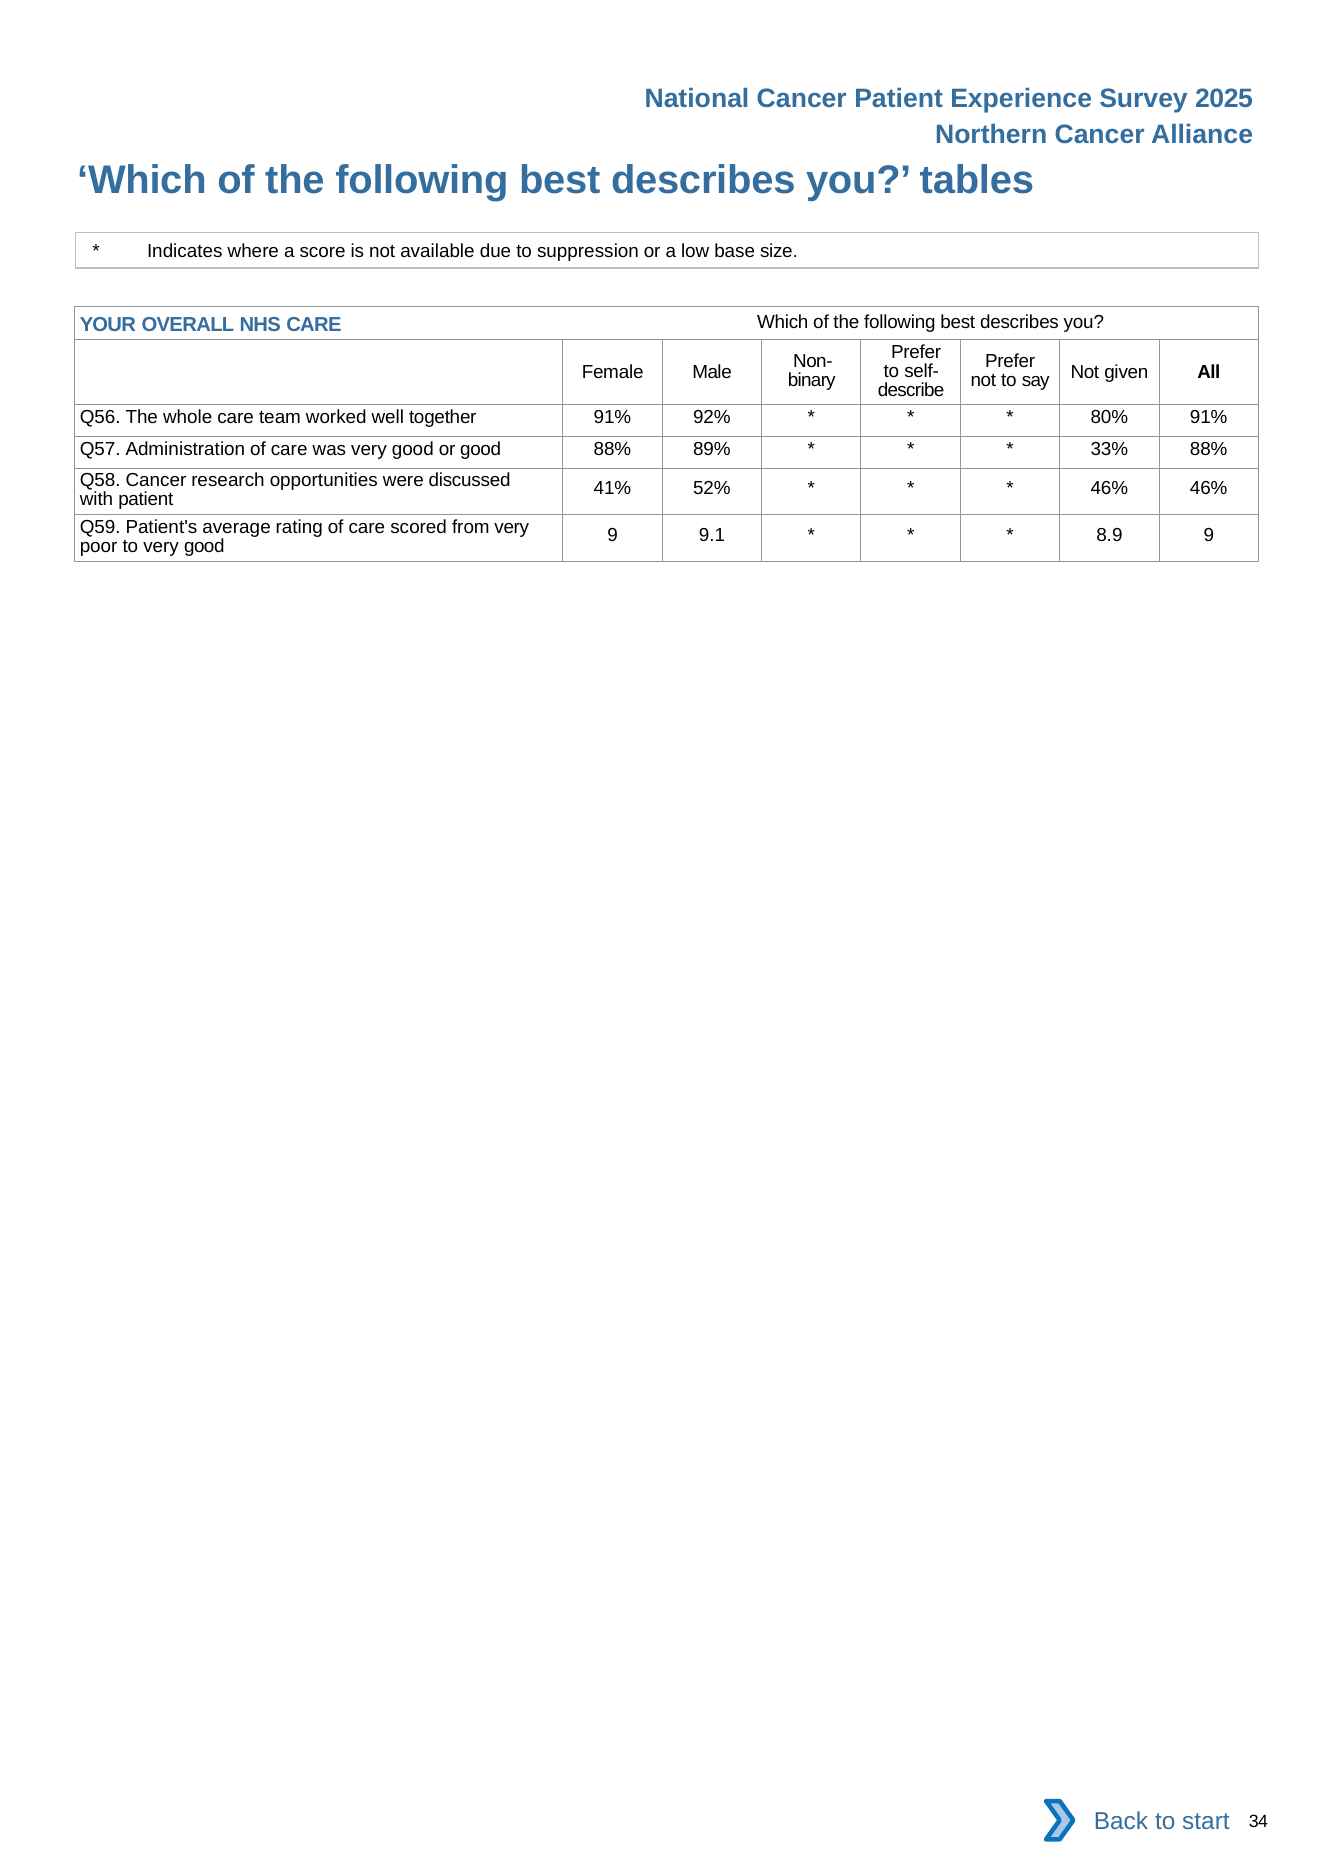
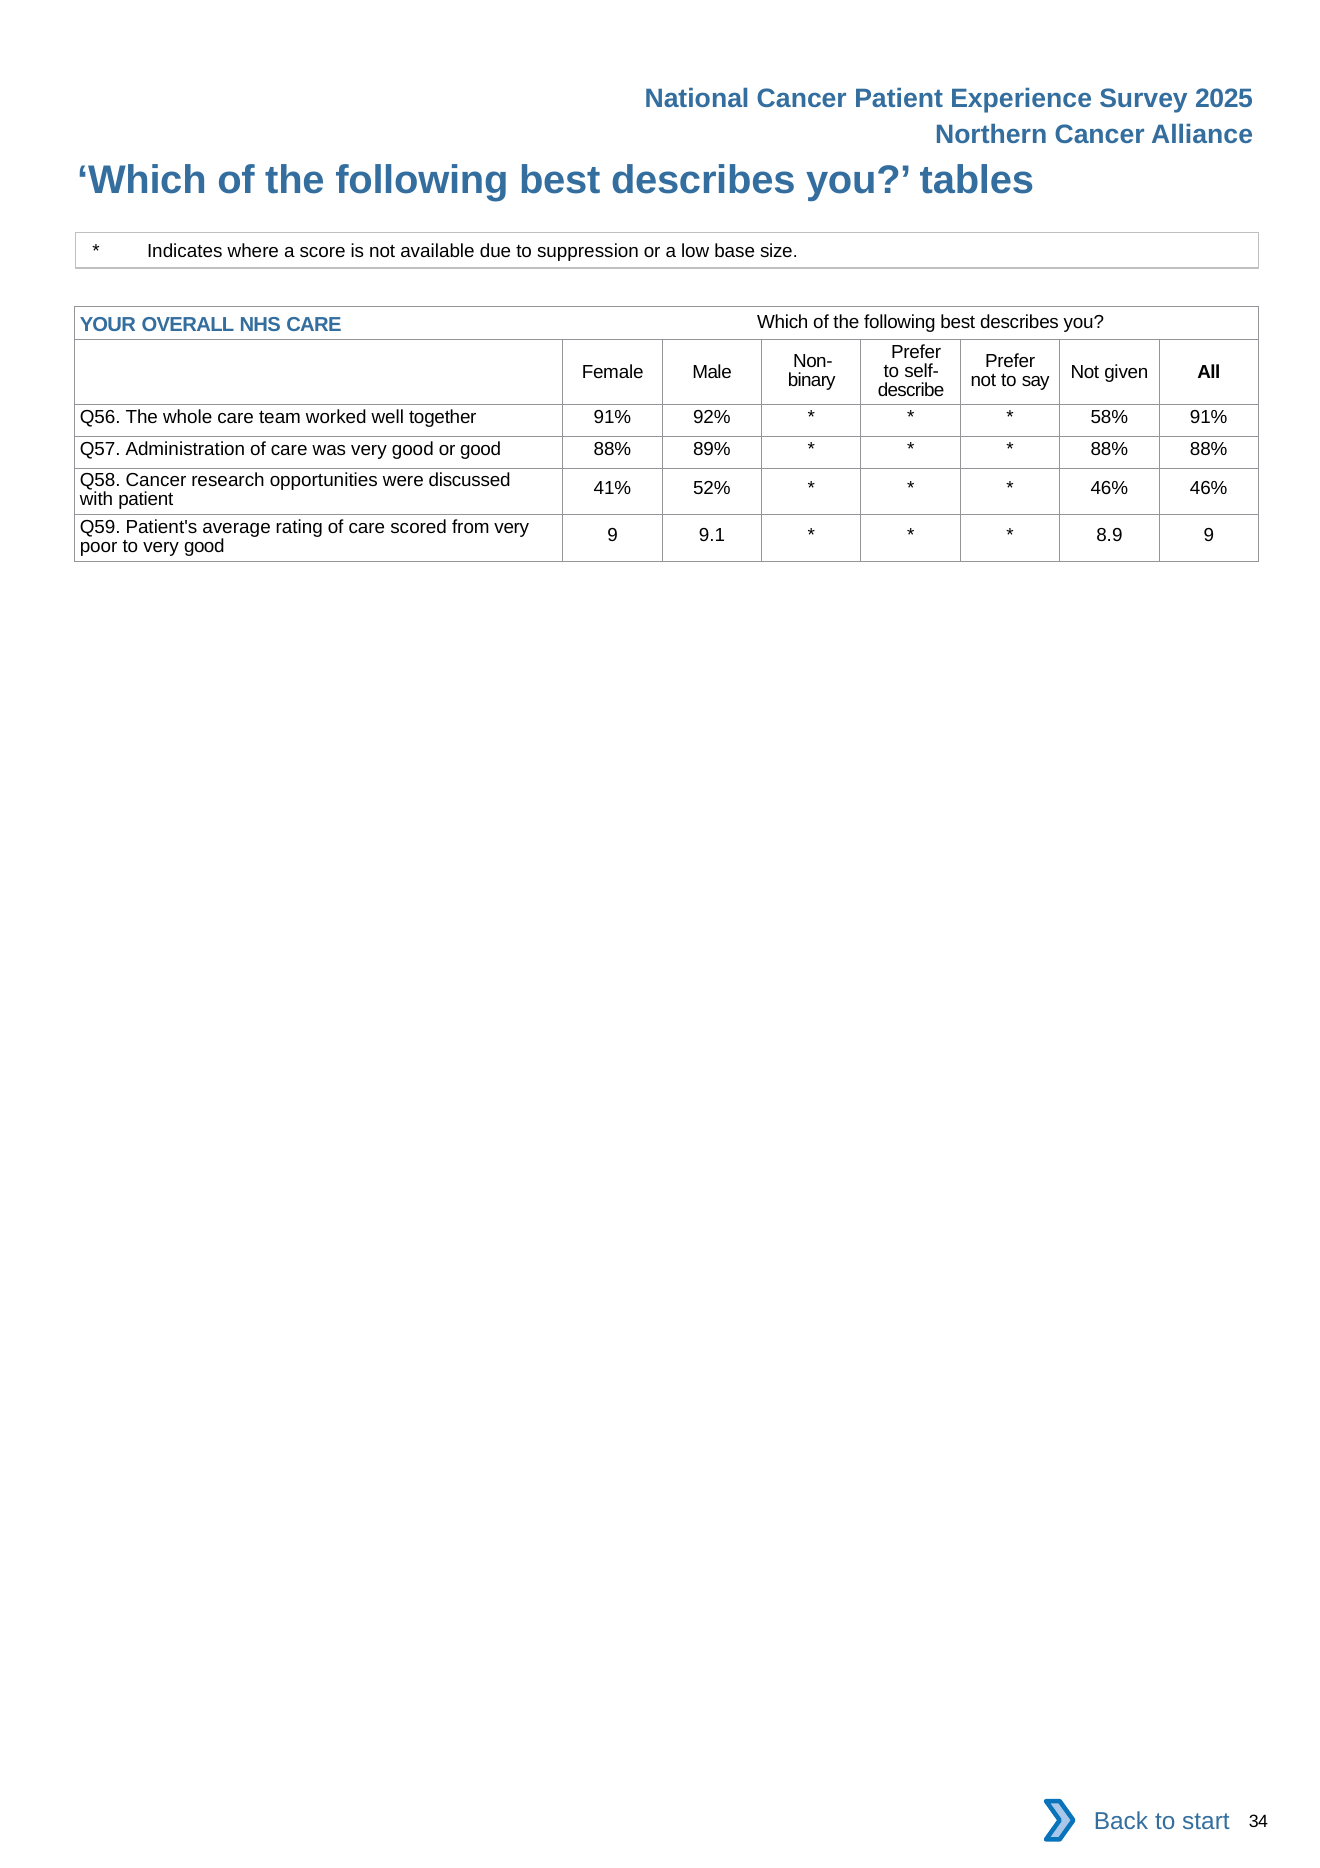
80%: 80% -> 58% (1109, 417)
33%: 33% -> 88% (1109, 449)
